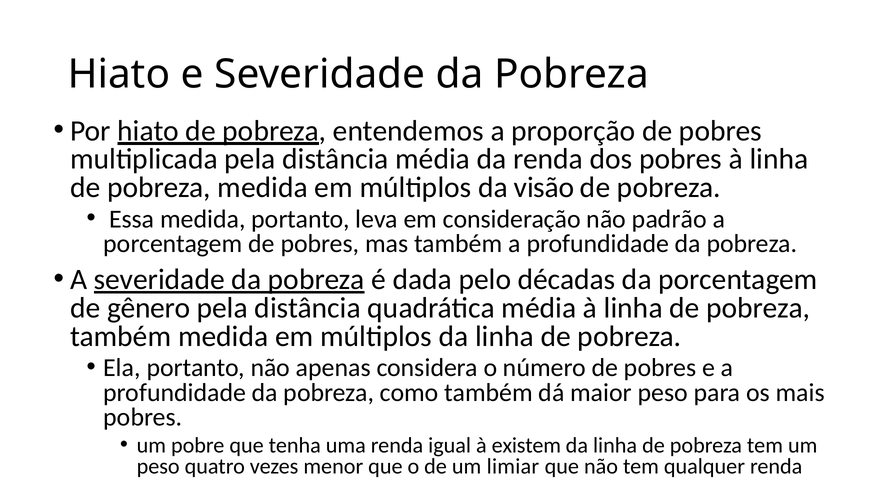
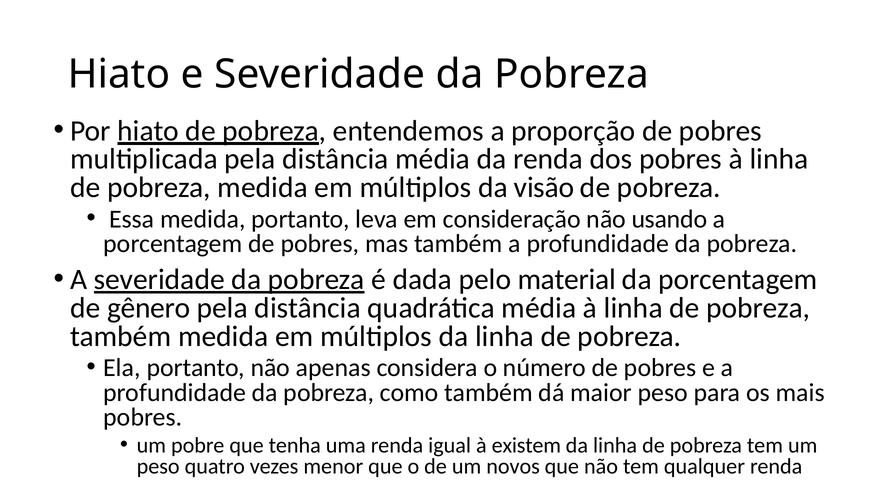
padrão: padrão -> usando (669, 219)
décadas: décadas -> material (567, 280)
limiar: limiar -> novos (513, 467)
